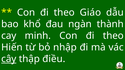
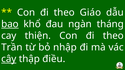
bao underline: none -> present (10, 24)
thành: thành -> tháng (110, 24)
minh: minh -> thiện (38, 36)
Hiến: Hiến -> Trần (12, 47)
